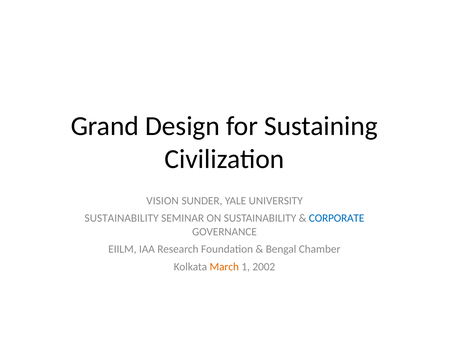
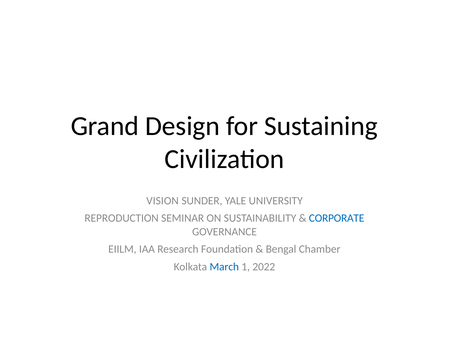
SUSTAINABILITY: SUSTAINABILITY -> REPRODUCTION (122, 218)
March colour: orange -> blue (224, 266)
2002: 2002 -> 2022 (264, 266)
